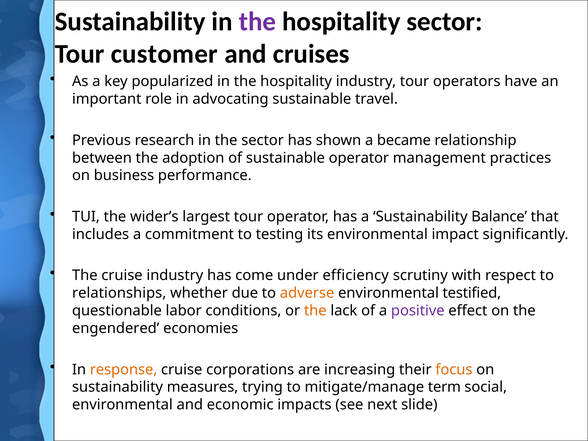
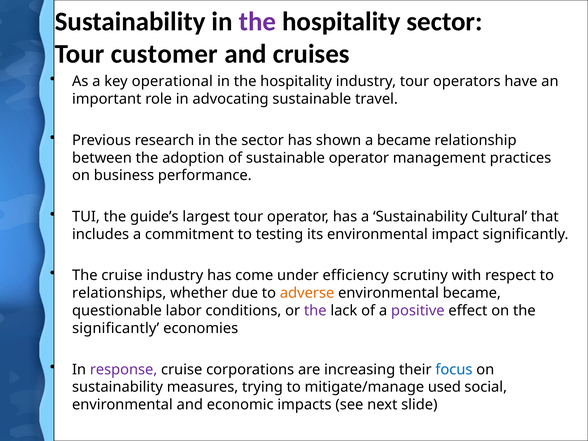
popularized: popularized -> operational (172, 81)
wider’s: wider’s -> guide’s (154, 217)
Balance: Balance -> Cultural (499, 217)
environmental testified: testified -> became (472, 293)
the colour: orange -> purple (315, 311)
engendered: engendered -> significantly (116, 328)
response colour: orange -> purple (124, 370)
focus colour: orange -> blue (454, 370)
term: term -> used (444, 387)
